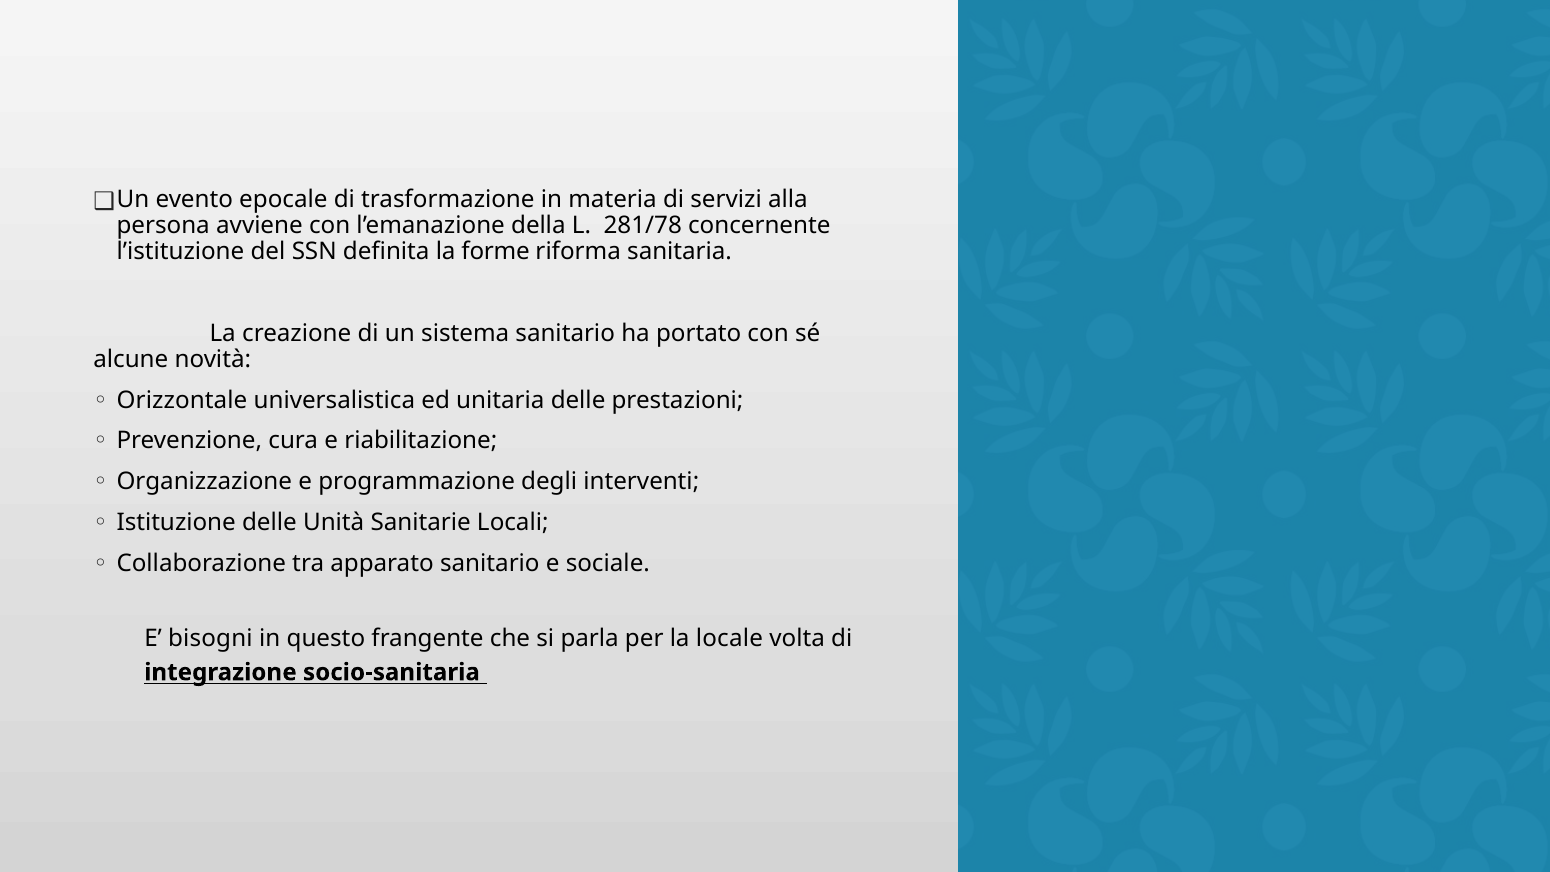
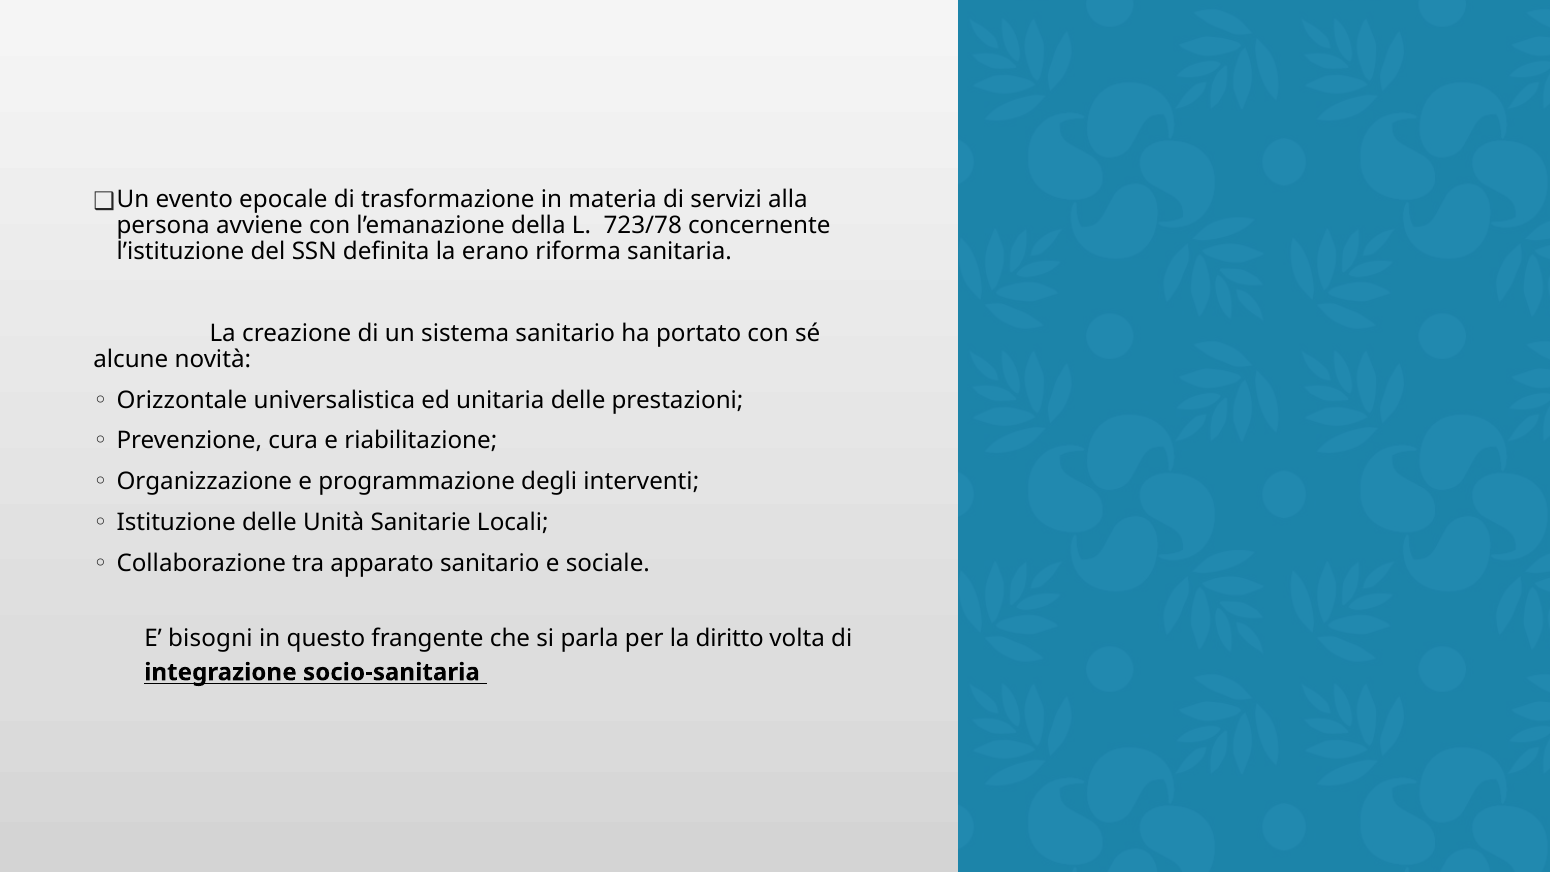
281/78: 281/78 -> 723/78 (643, 226)
forme: forme -> erano (495, 252)
locale: locale -> diritto (730, 638)
